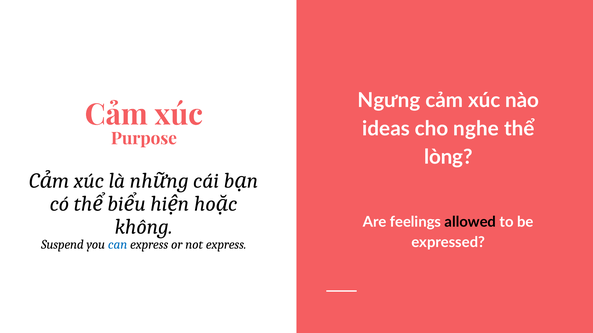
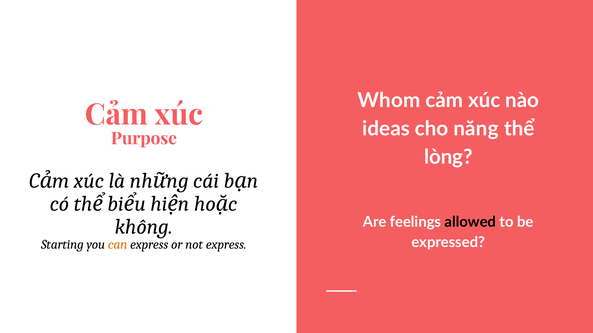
Ngưng: Ngưng -> Whom (389, 100)
nghe: nghe -> năng (476, 129)
Suspend: Suspend -> Starting (62, 245)
can colour: blue -> orange (118, 245)
